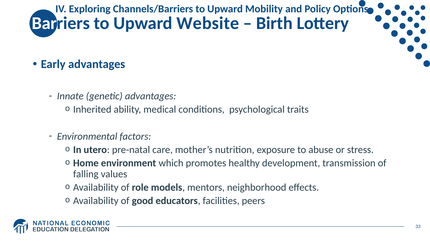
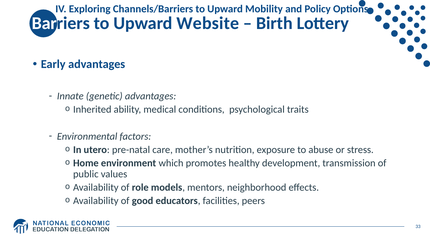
falling: falling -> public (86, 174)
